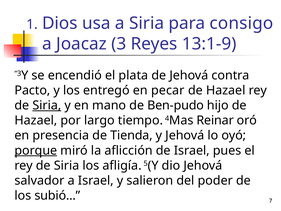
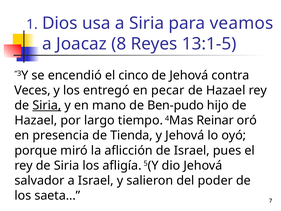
consigo: consigo -> veamos (241, 23)
3: 3 -> 8 (119, 44)
13:1-9: 13:1-9 -> 13:1-5 (209, 44)
plata: plata -> cinco (133, 75)
Pacto: Pacto -> Veces (32, 90)
porque underline: present -> none (36, 150)
subió: subió -> saeta (57, 195)
